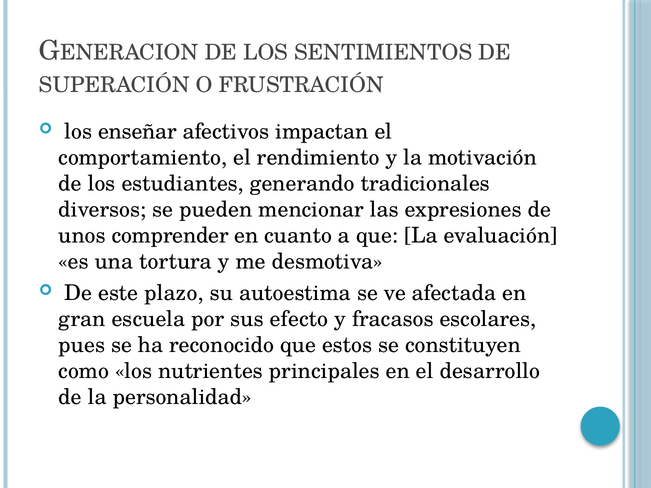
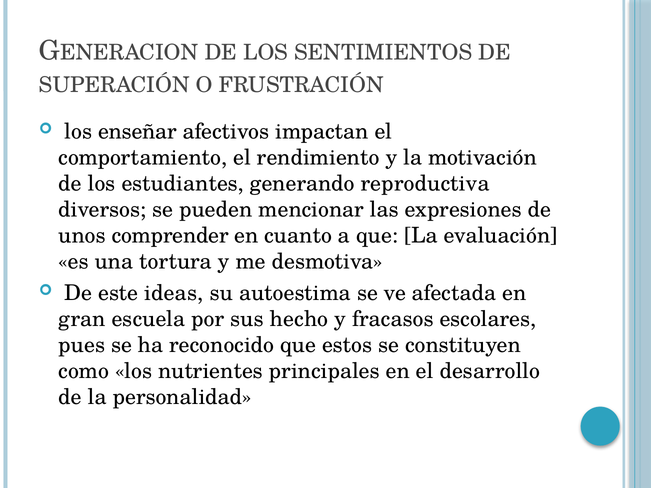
tradicionales: tradicionales -> reproductiva (425, 184)
plazo: plazo -> ideas (174, 293)
efecto: efecto -> hecho (299, 319)
